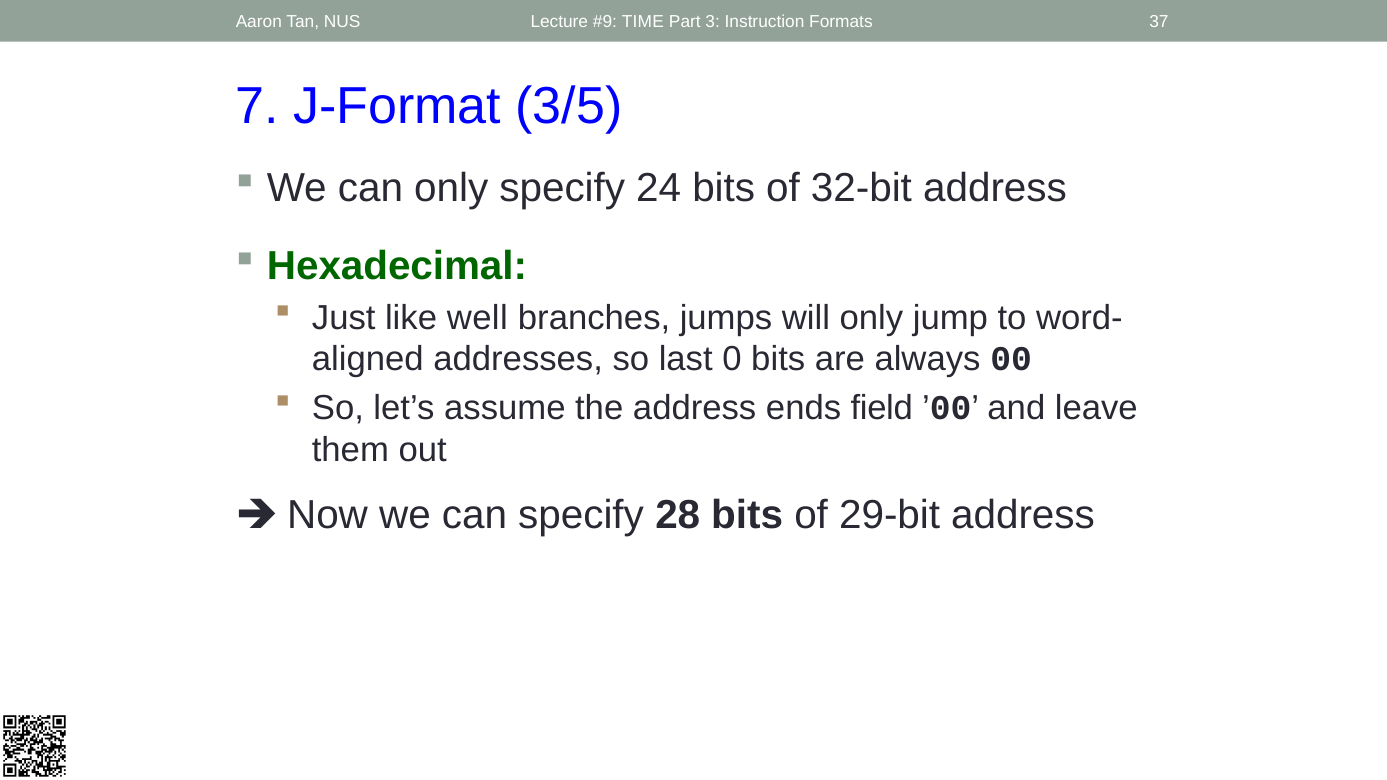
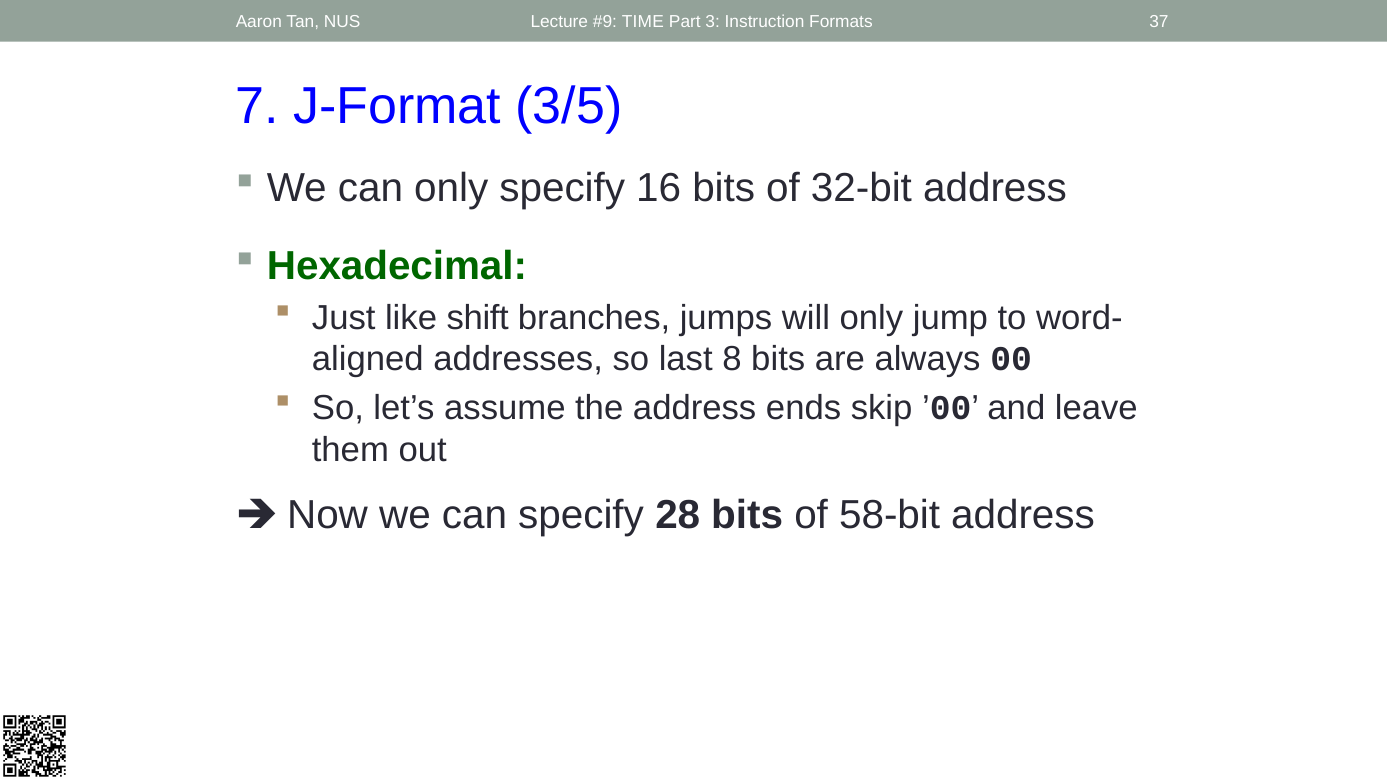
24: 24 -> 16 (659, 188)
well: well -> shift (478, 318)
0: 0 -> 8 (732, 360)
field: field -> skip (882, 408)
29-bit: 29-bit -> 58-bit (890, 515)
